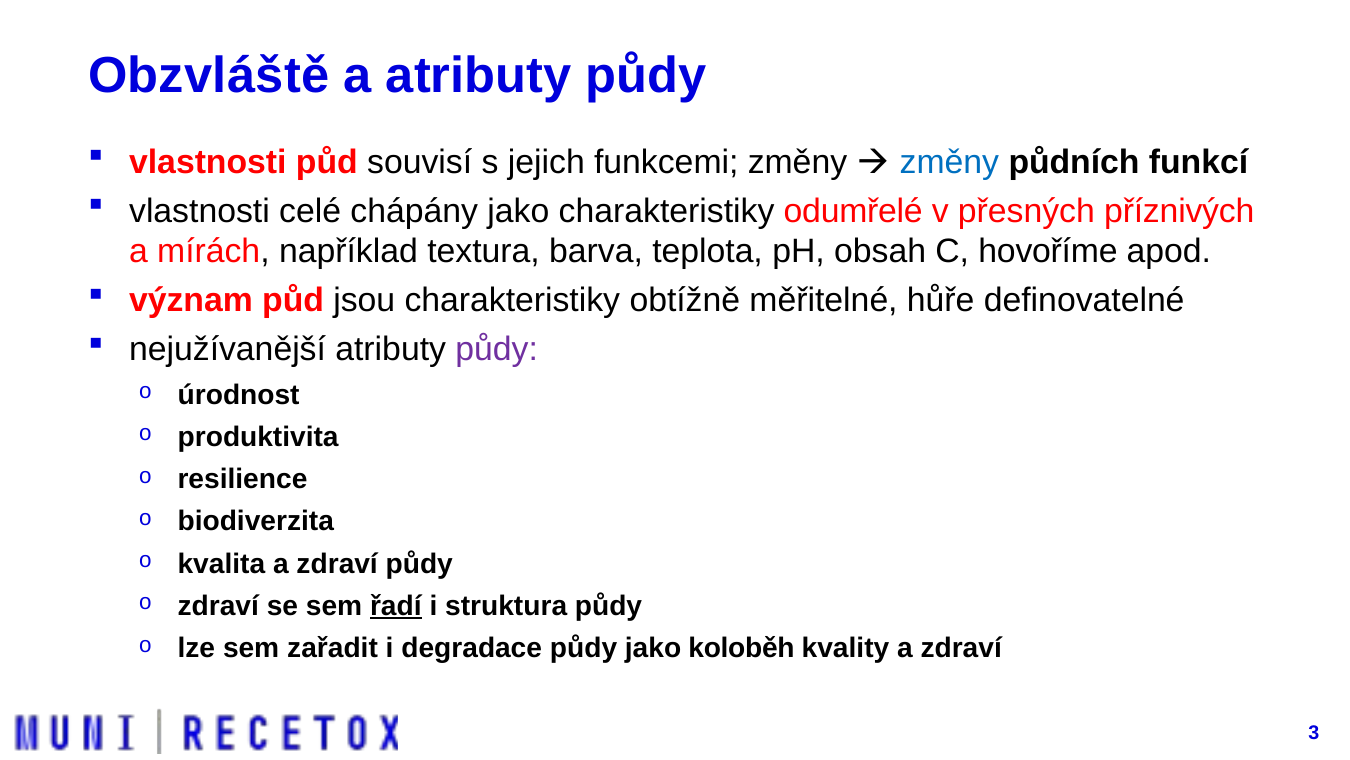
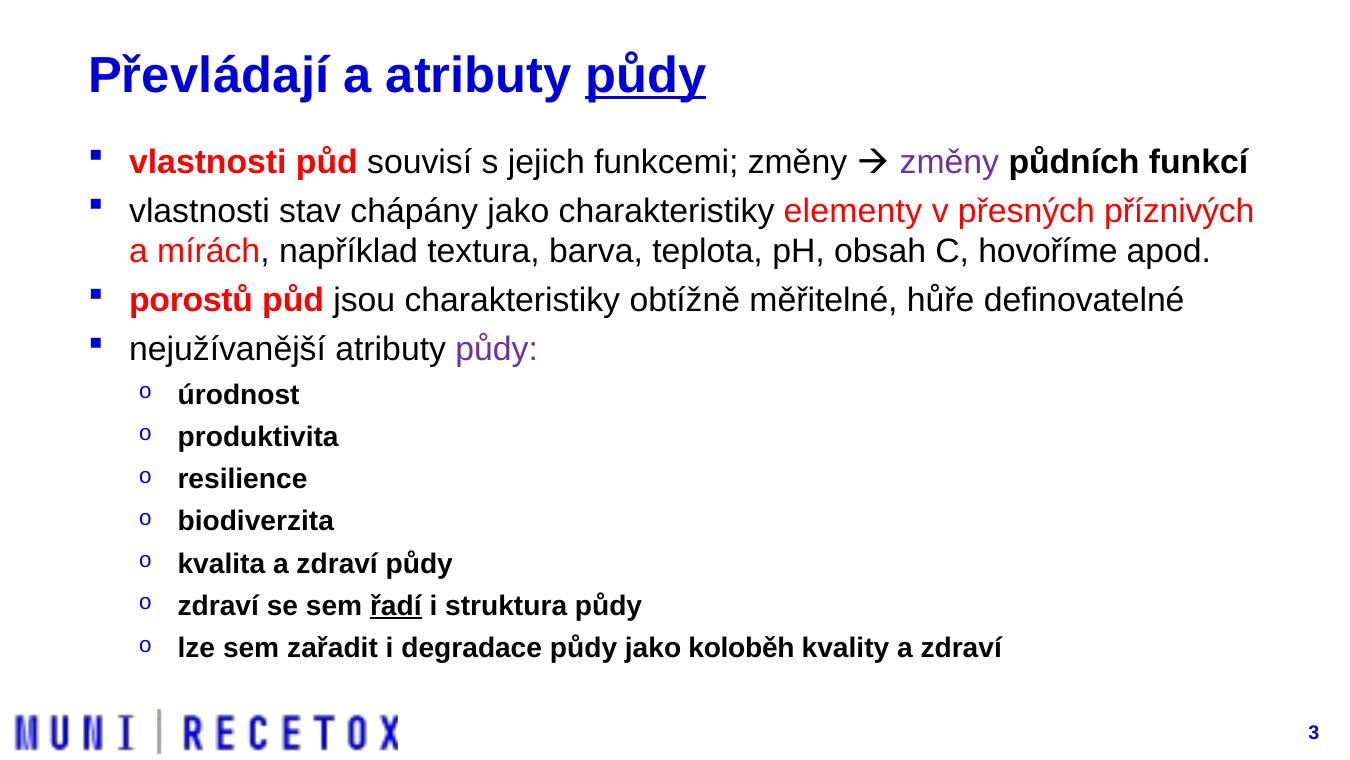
Obzvláště: Obzvláště -> Převládají (209, 75)
půdy underline: none -> present (646, 75)
změny colour: blue -> purple (949, 162)
celé: celé -> stav (310, 211)
odumřelé: odumřelé -> elementy (853, 211)
význam: význam -> porostů (191, 300)
